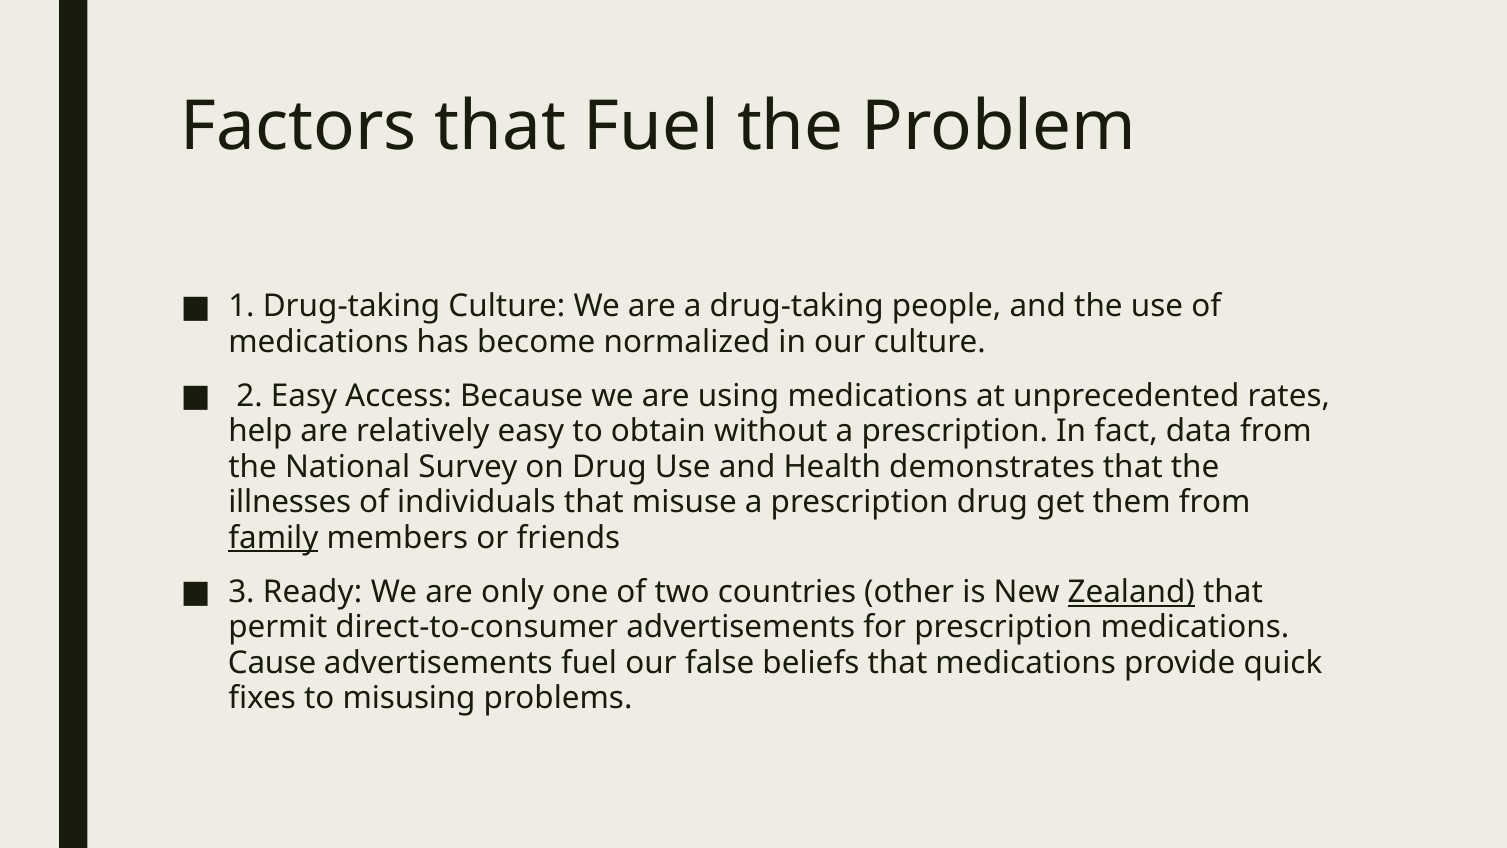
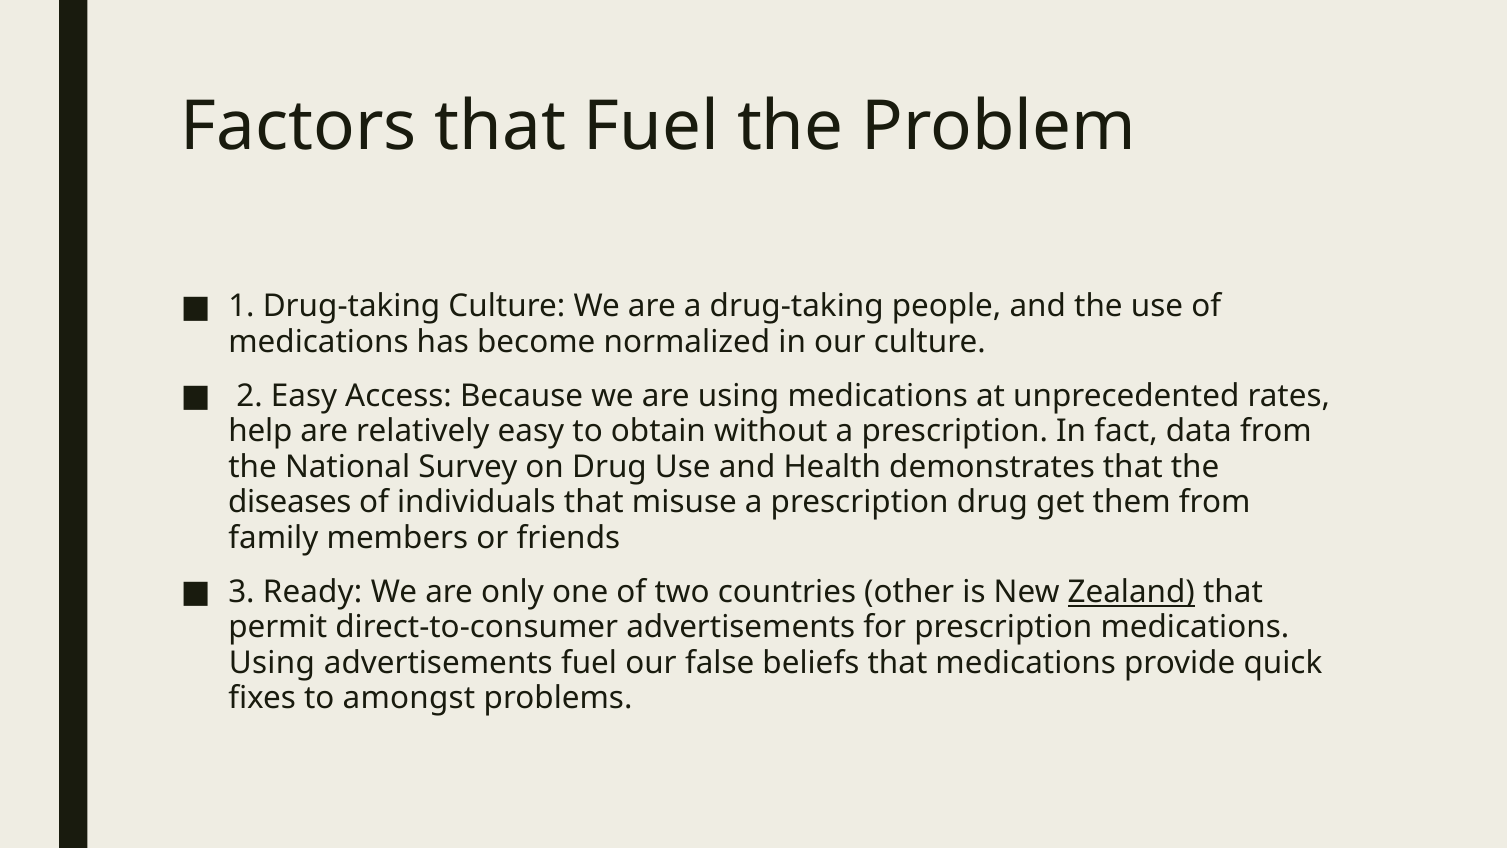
illnesses: illnesses -> diseases (290, 502)
family underline: present -> none (273, 538)
Cause: Cause -> Using (272, 663)
misusing: misusing -> amongst (409, 698)
